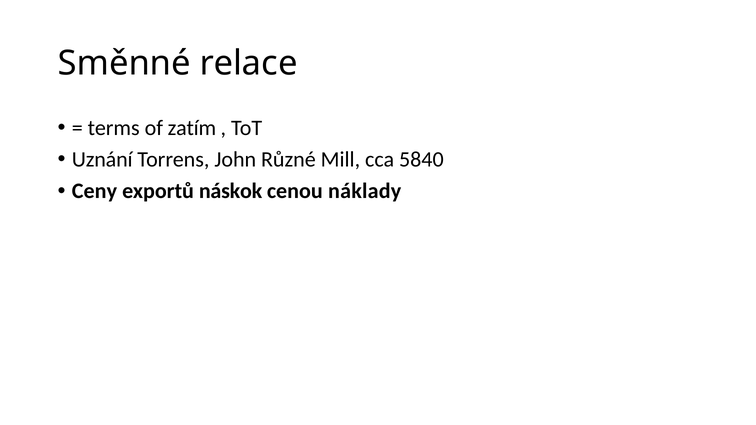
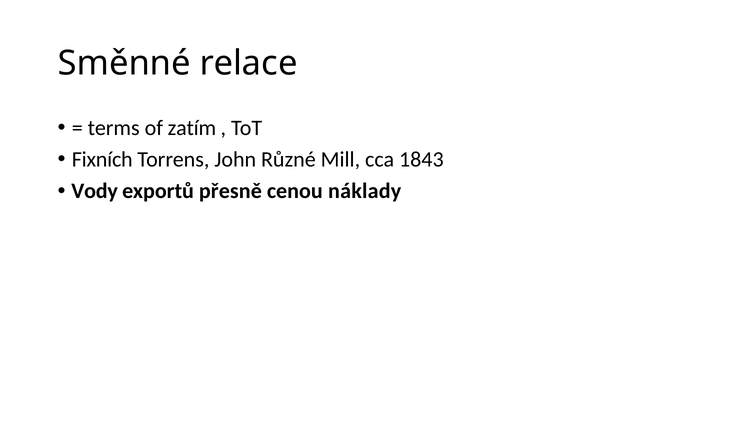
Uznání: Uznání -> Fixních (102, 160)
5840: 5840 -> 1843 (421, 160)
Ceny: Ceny -> Vody (95, 191)
náskok: náskok -> přesně (230, 191)
